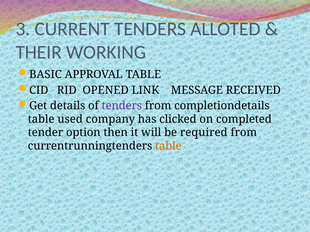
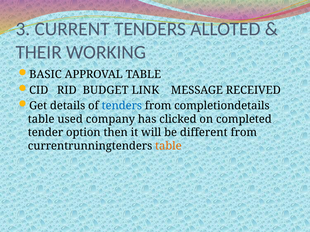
OPENED: OPENED -> BUDGET (106, 90)
tenders colour: purple -> blue (122, 106)
required: required -> different (204, 133)
